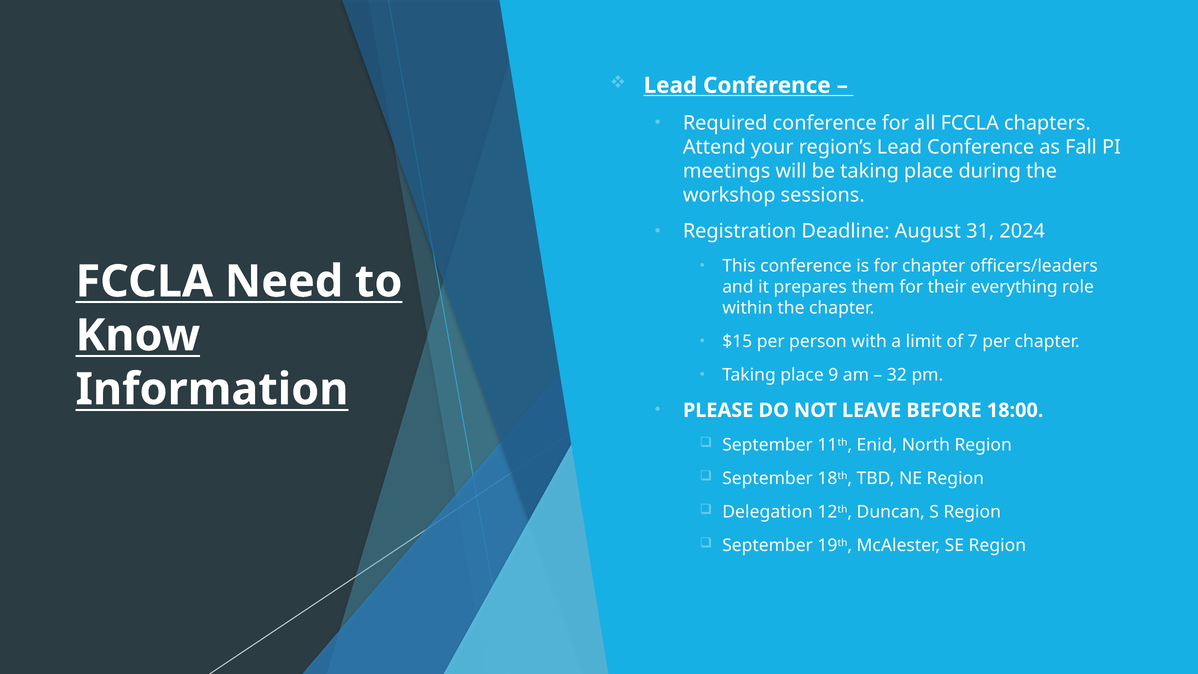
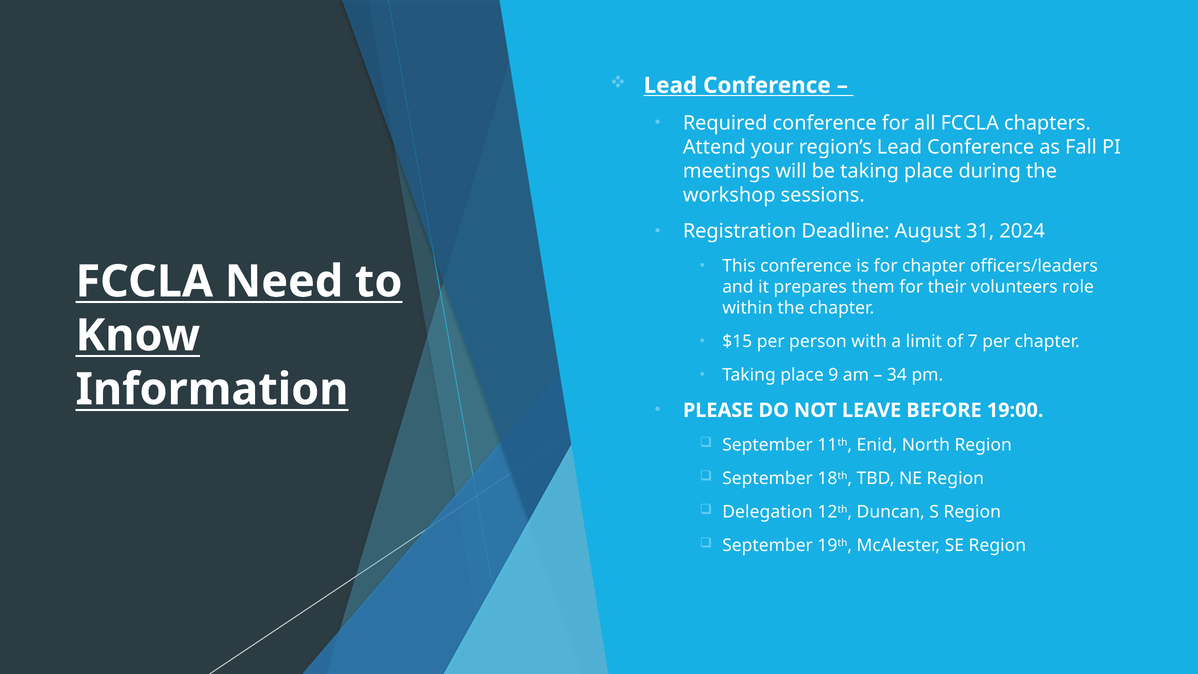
everything: everything -> volunteers (1014, 287)
32: 32 -> 34 (897, 375)
18:00: 18:00 -> 19:00 (1015, 410)
